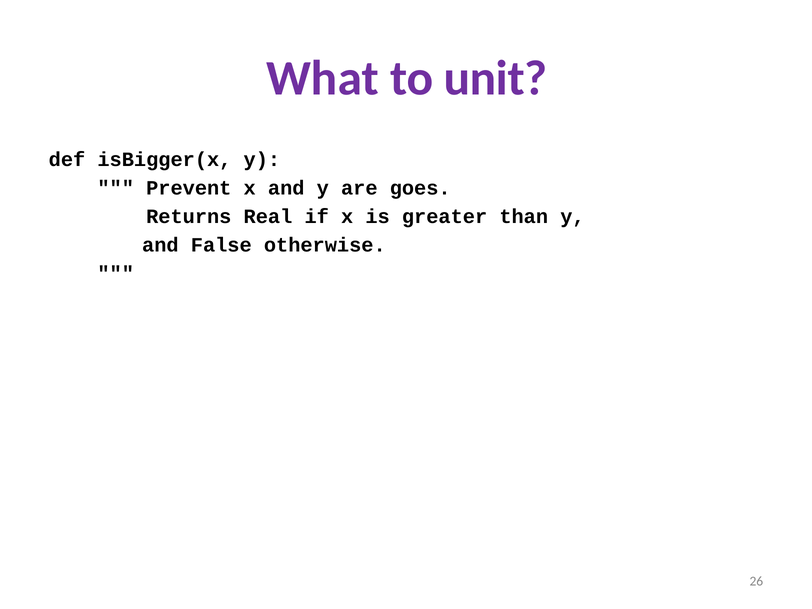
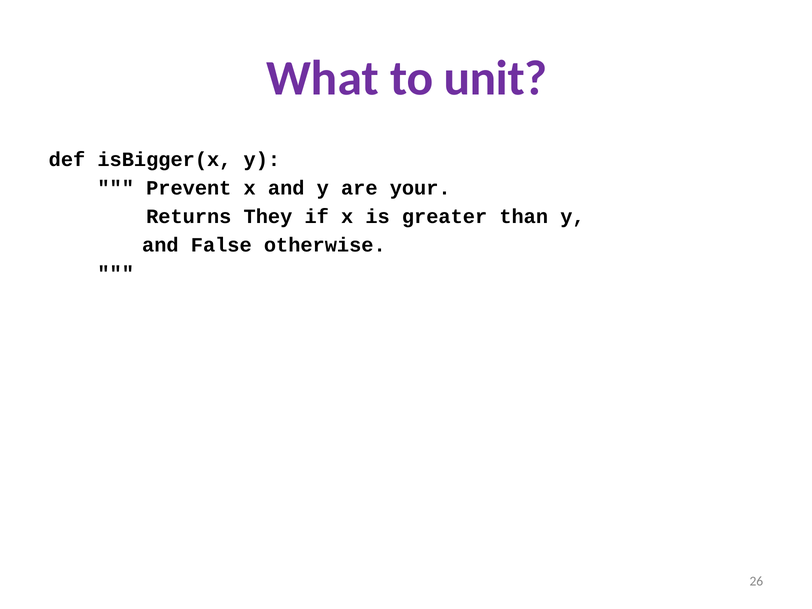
goes: goes -> your (420, 188)
Real: Real -> They (268, 217)
